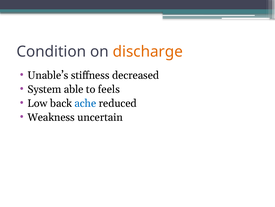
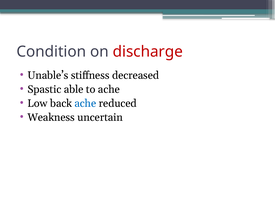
discharge colour: orange -> red (148, 51)
System: System -> Spastic (44, 89)
to feels: feels -> ache (109, 89)
